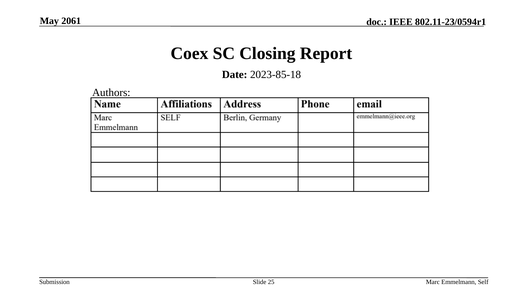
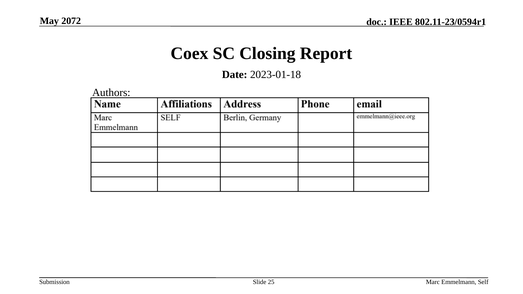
2061: 2061 -> 2072 (71, 21)
2023-85-18: 2023-85-18 -> 2023-01-18 (276, 75)
